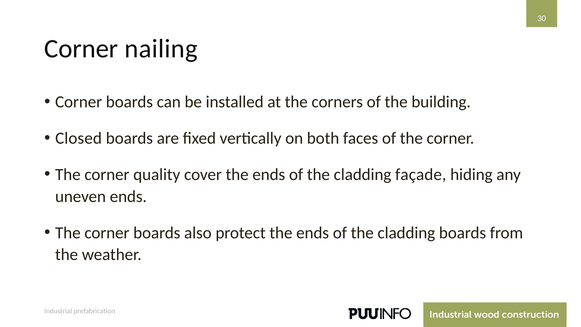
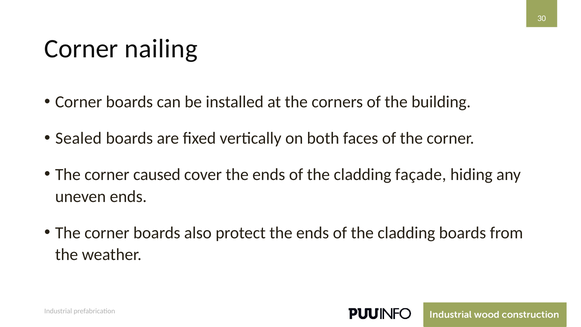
Closed: Closed -> Sealed (79, 138)
quality: quality -> caused (157, 175)
